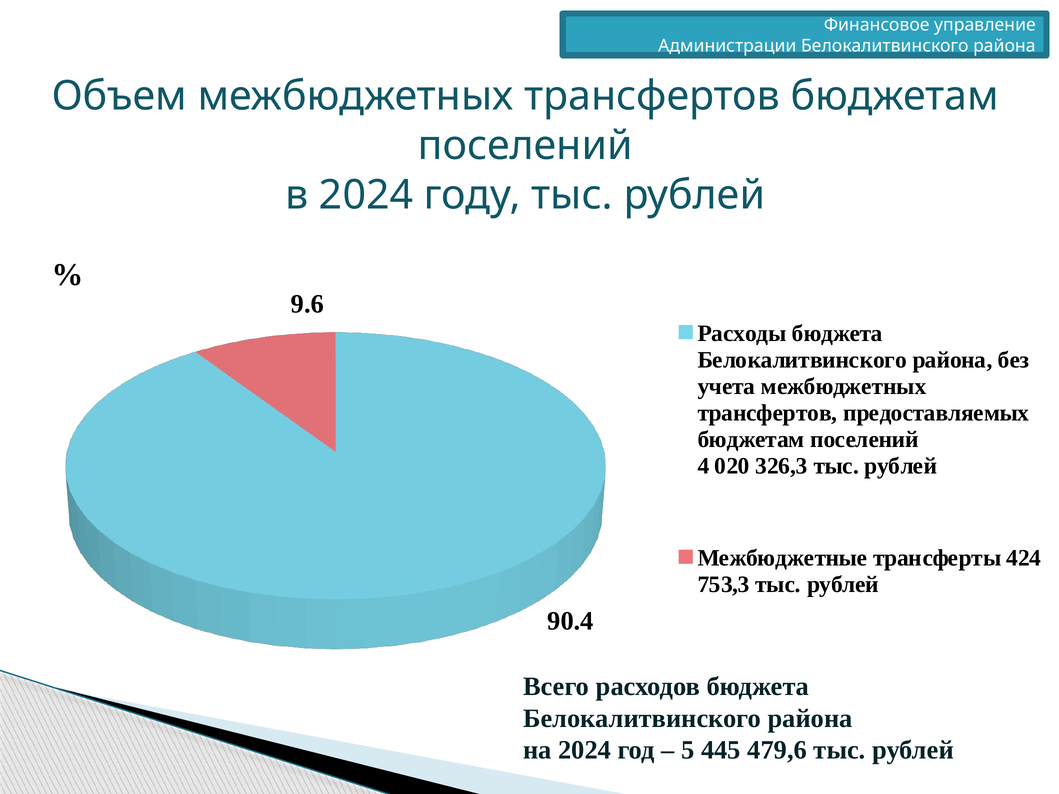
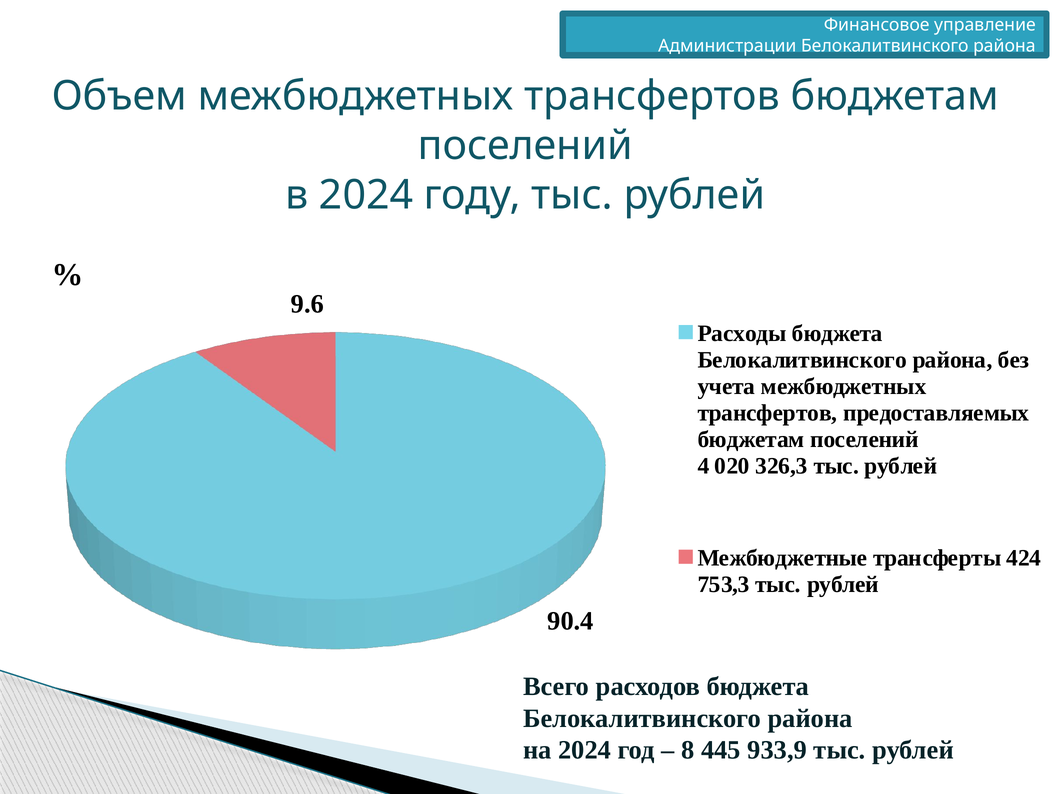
5: 5 -> 8 (688, 750)
479,6: 479,6 -> 933,9 (777, 750)
